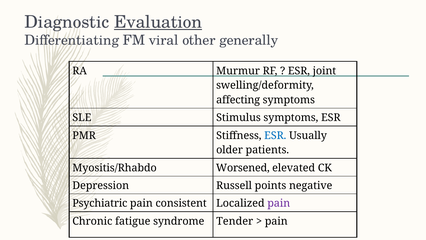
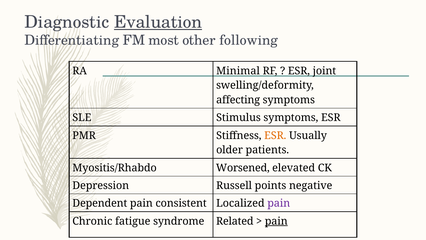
viral: viral -> most (164, 40)
generally: generally -> following (249, 40)
Murmur: Murmur -> Minimal (238, 71)
ESR colour: blue -> orange (275, 135)
Psychiatric: Psychiatric -> Dependent (100, 203)
Tender: Tender -> Related (235, 221)
pain underline: none -> present (276, 221)
